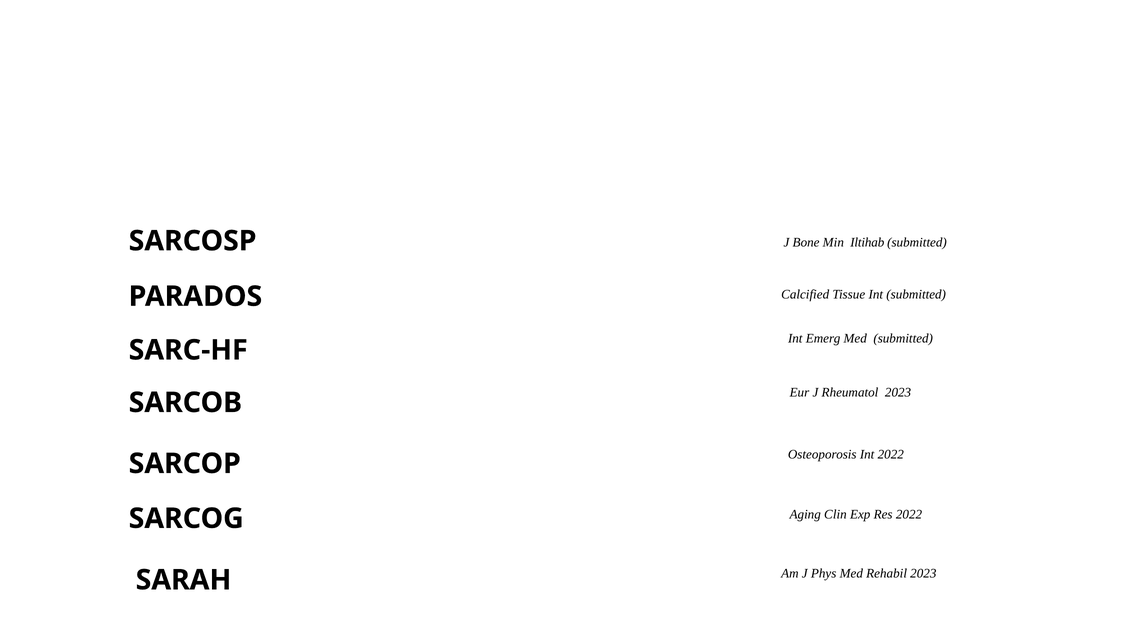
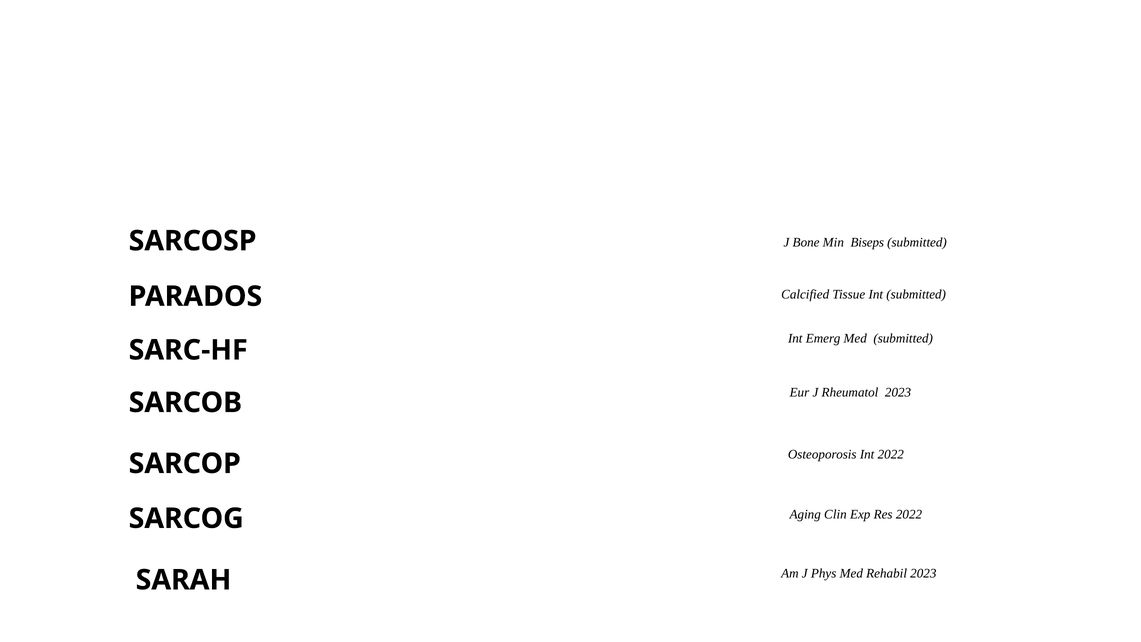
Iltihab: Iltihab -> Biseps (867, 242)
